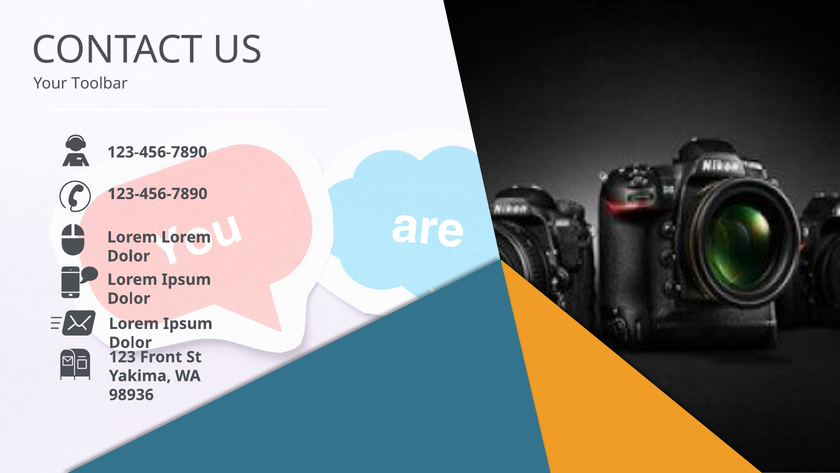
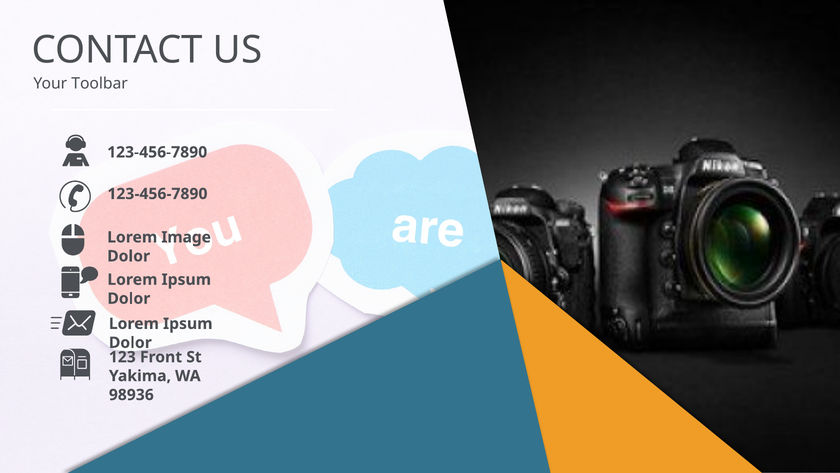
Lorem Lorem: Lorem -> Image (186, 237)
